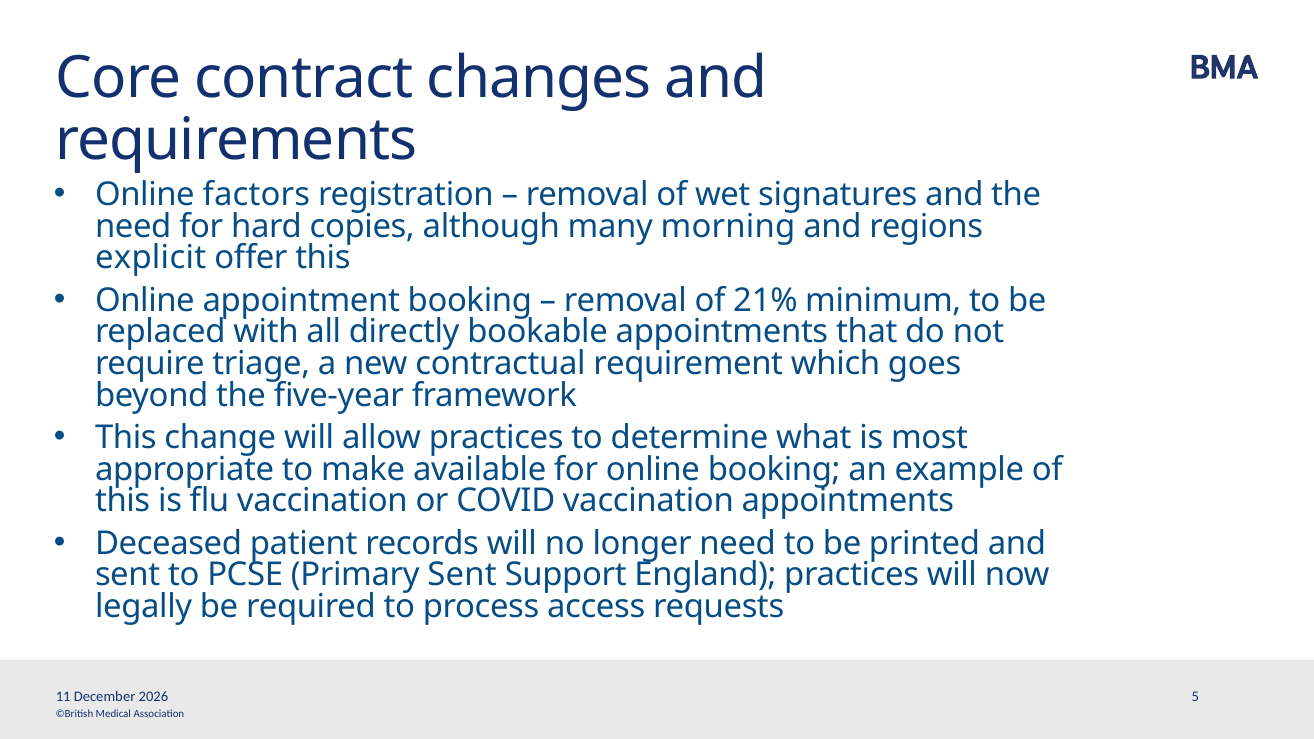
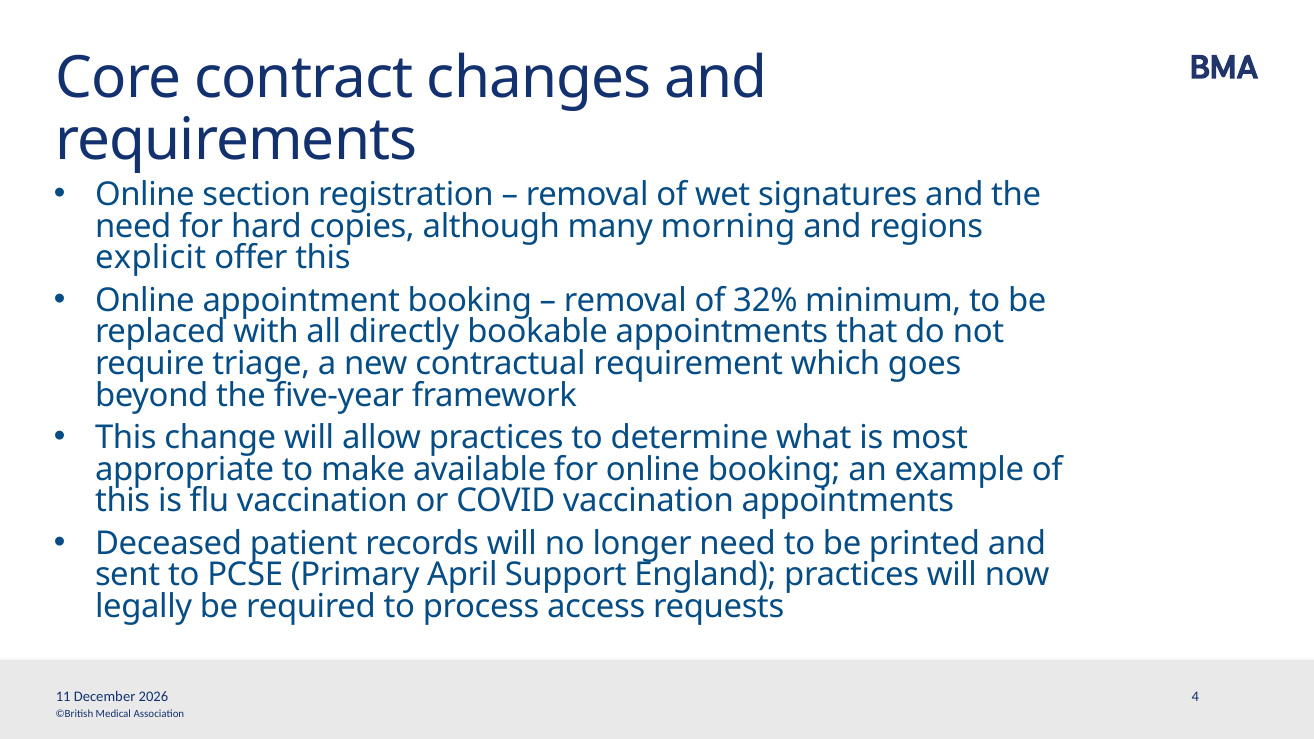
factors: factors -> section (257, 195)
21%: 21% -> 32% (765, 301)
Primary Sent: Sent -> April (462, 575)
5: 5 -> 4 (1195, 697)
